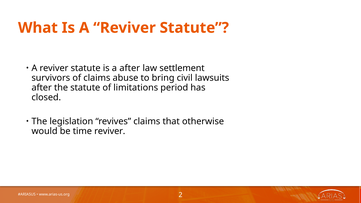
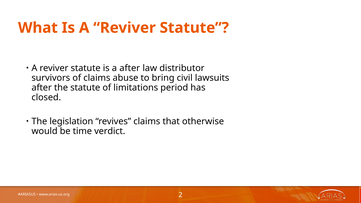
settlement: settlement -> distributor (182, 68)
time reviver: reviver -> verdict (110, 131)
